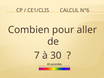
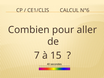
30: 30 -> 15 (56, 55)
